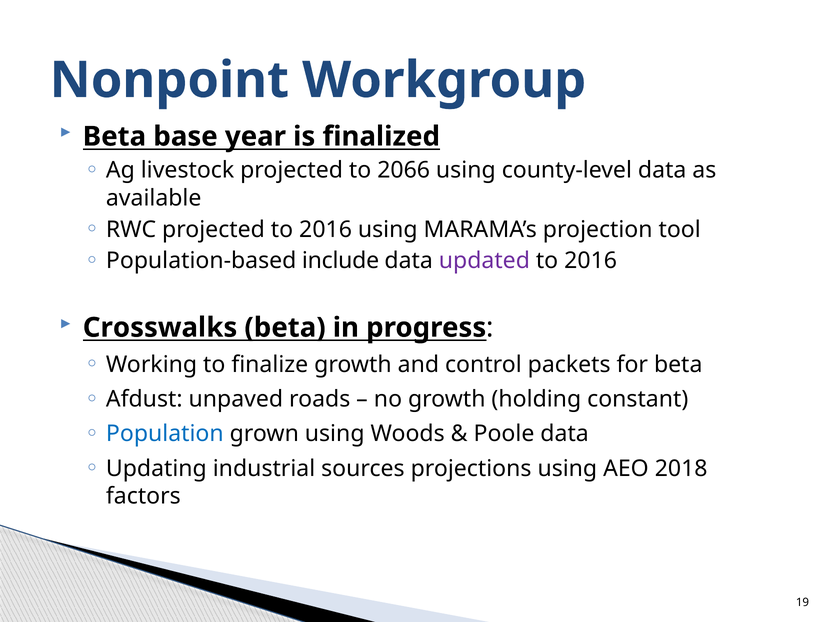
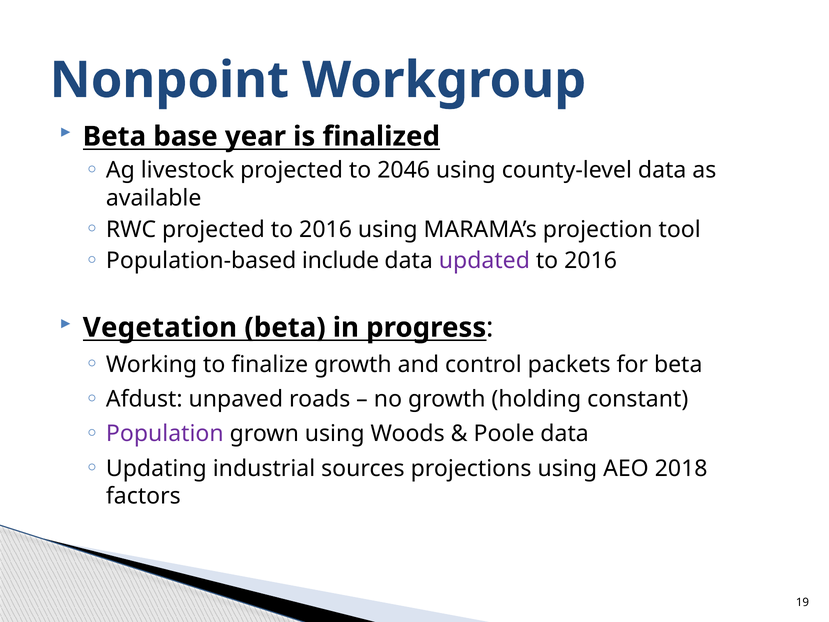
2066: 2066 -> 2046 (404, 170)
Crosswalks: Crosswalks -> Vegetation (160, 327)
Population colour: blue -> purple (165, 434)
